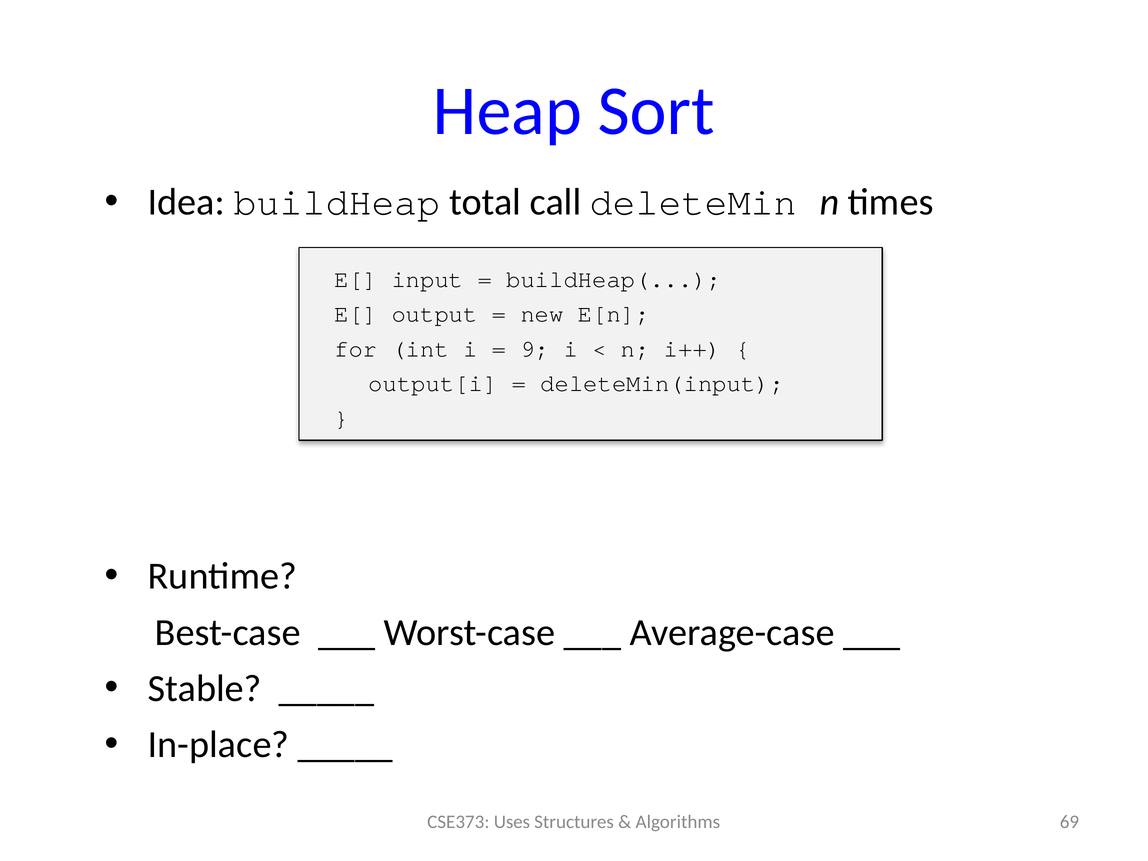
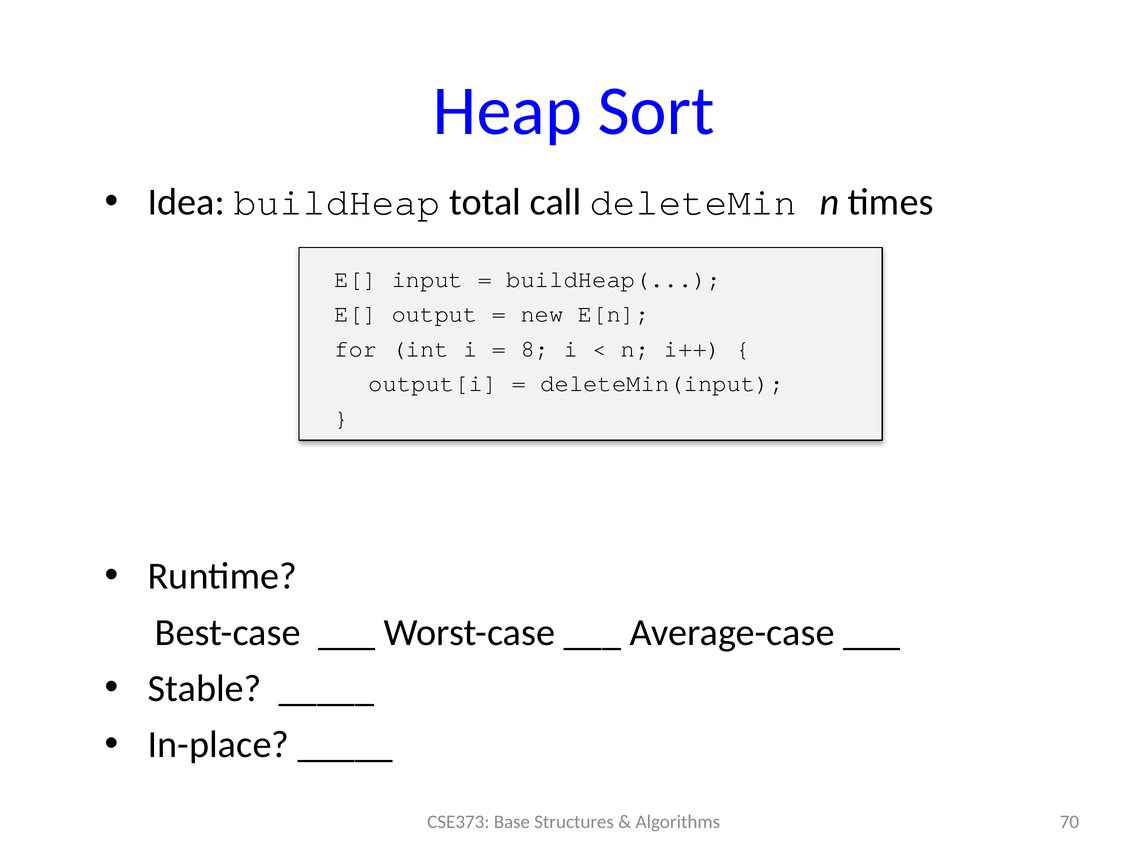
9: 9 -> 8 (535, 349)
Uses: Uses -> Base (512, 822)
69: 69 -> 70 (1069, 822)
